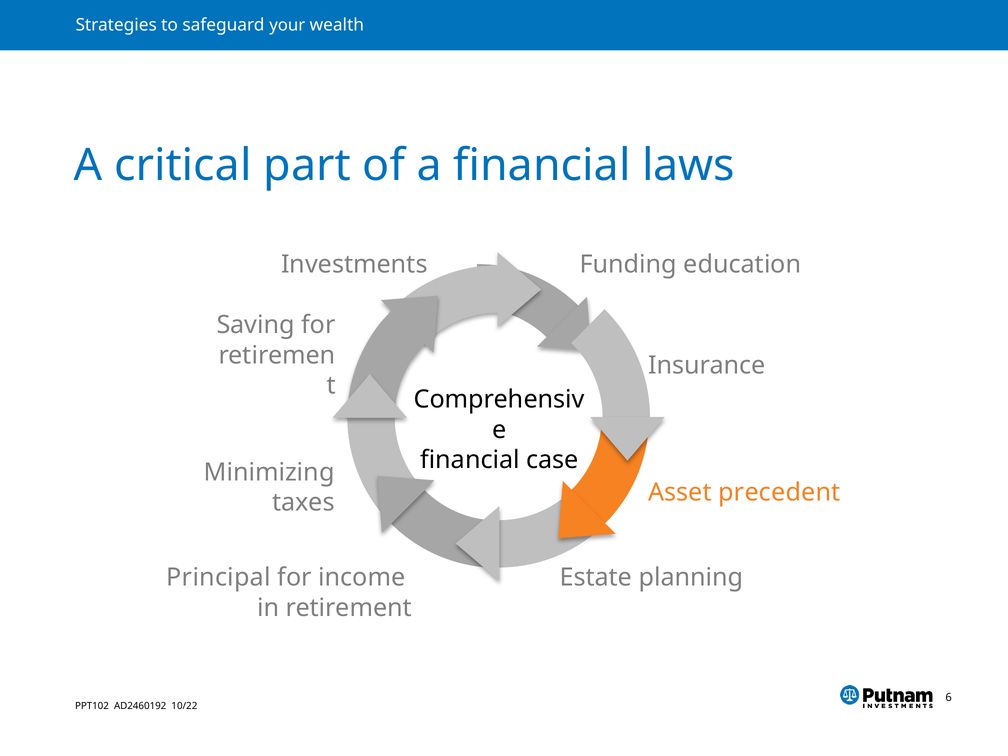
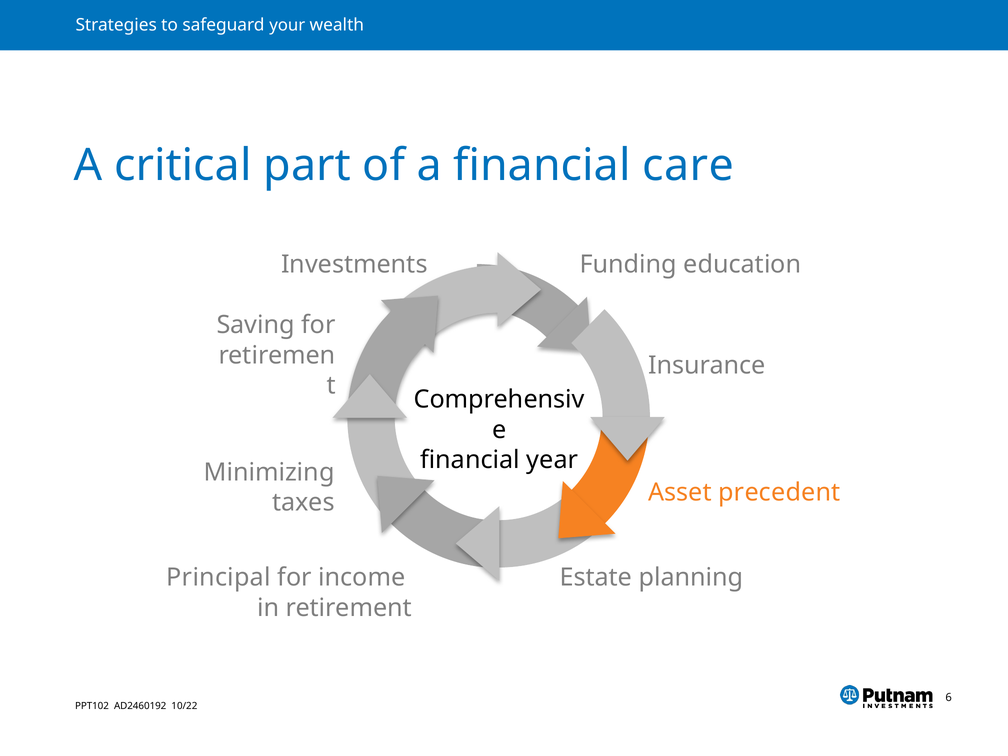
laws: laws -> care (688, 166)
case: case -> year (552, 460)
